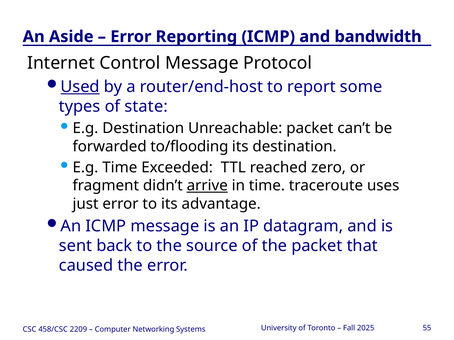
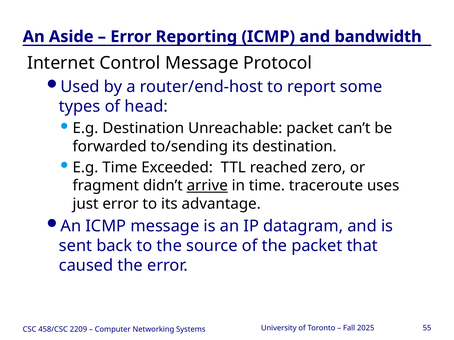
Used underline: present -> none (80, 87)
state: state -> head (146, 107)
to/flooding: to/flooding -> to/sending (189, 147)
